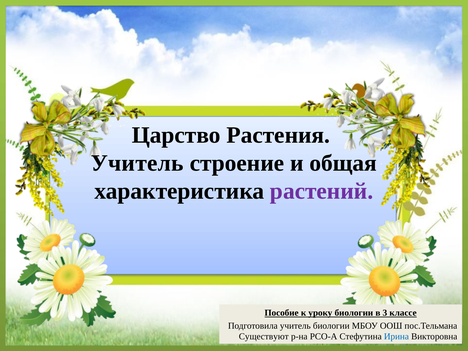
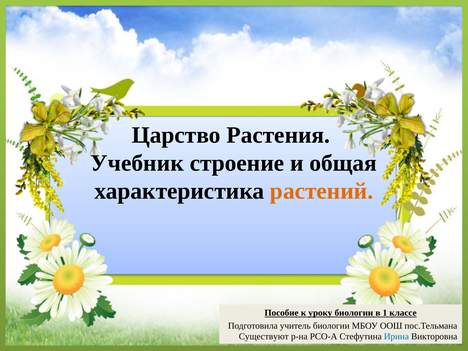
Учитель: Учитель -> Учебник (137, 163)
растений colour: purple -> orange (322, 191)
3: 3 -> 1 (385, 313)
